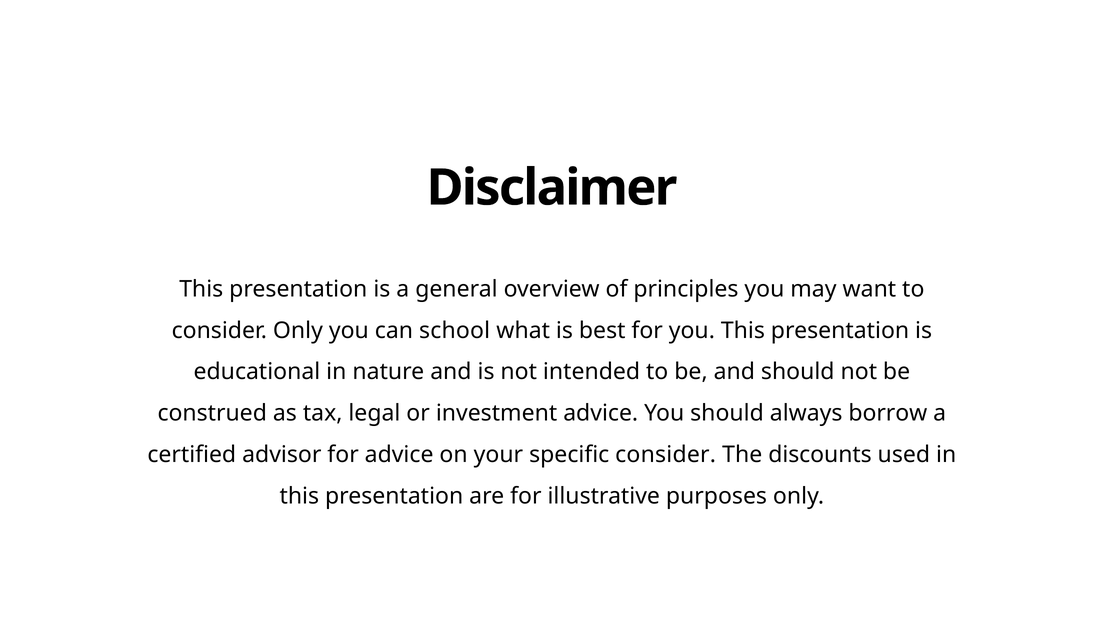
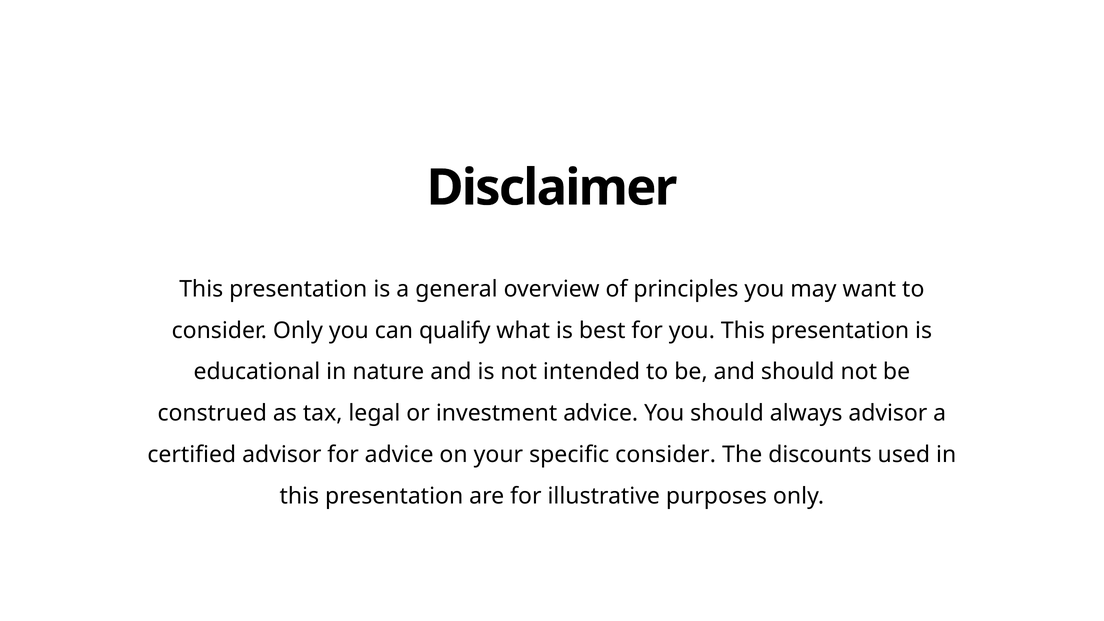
school: school -> qualify (455, 330)
always borrow: borrow -> advisor (888, 413)
